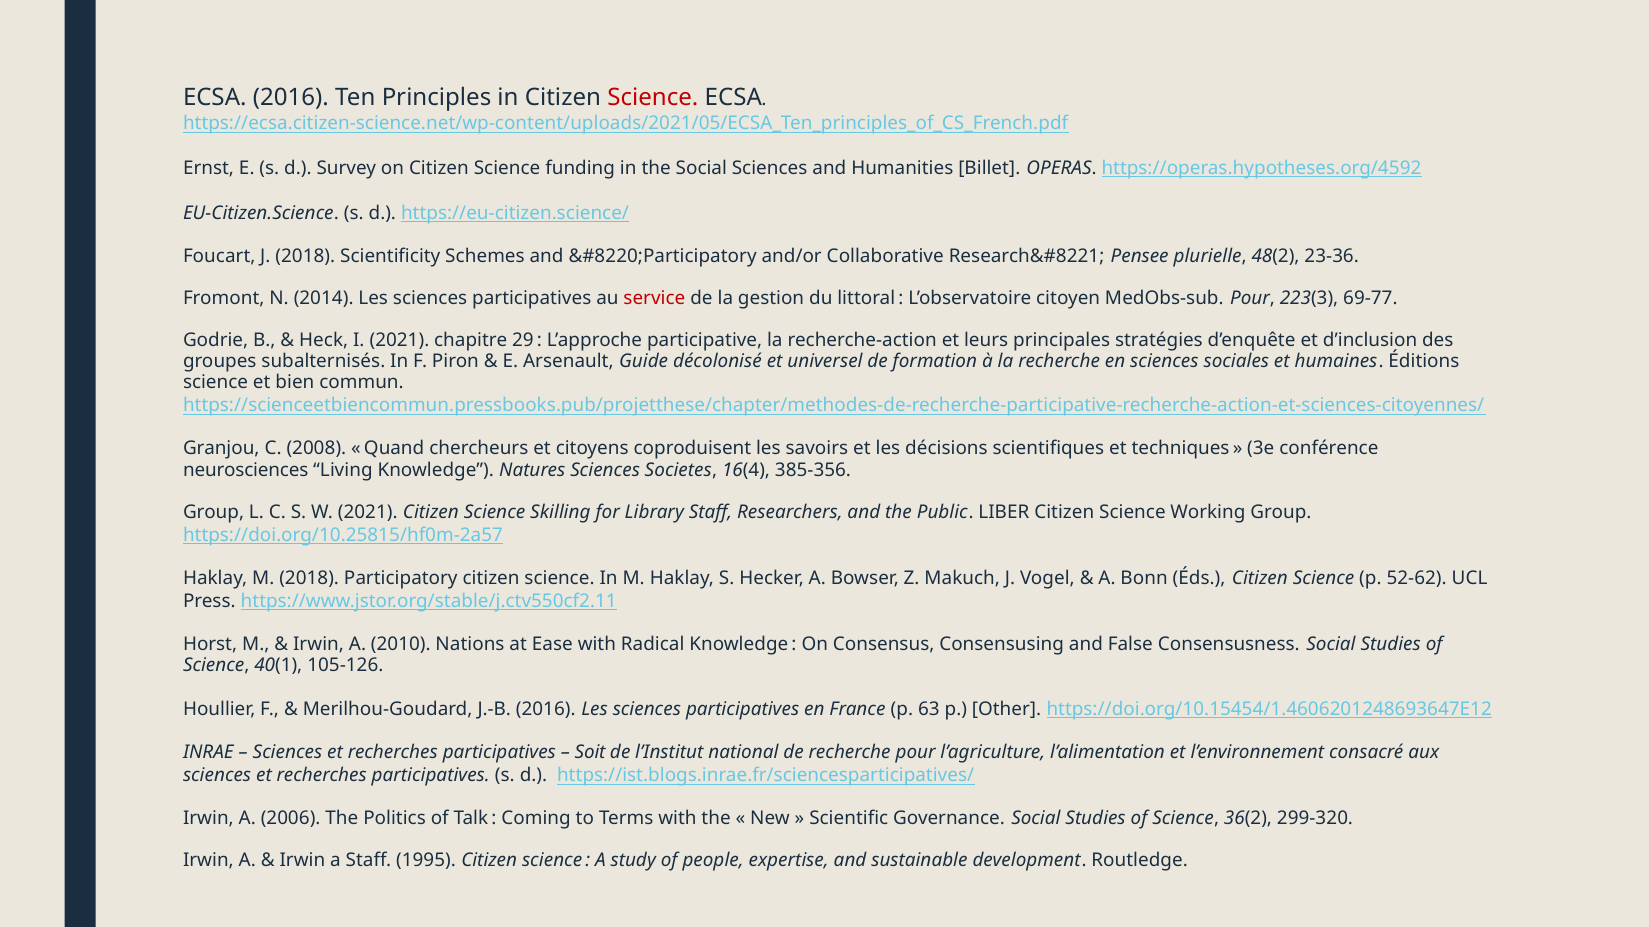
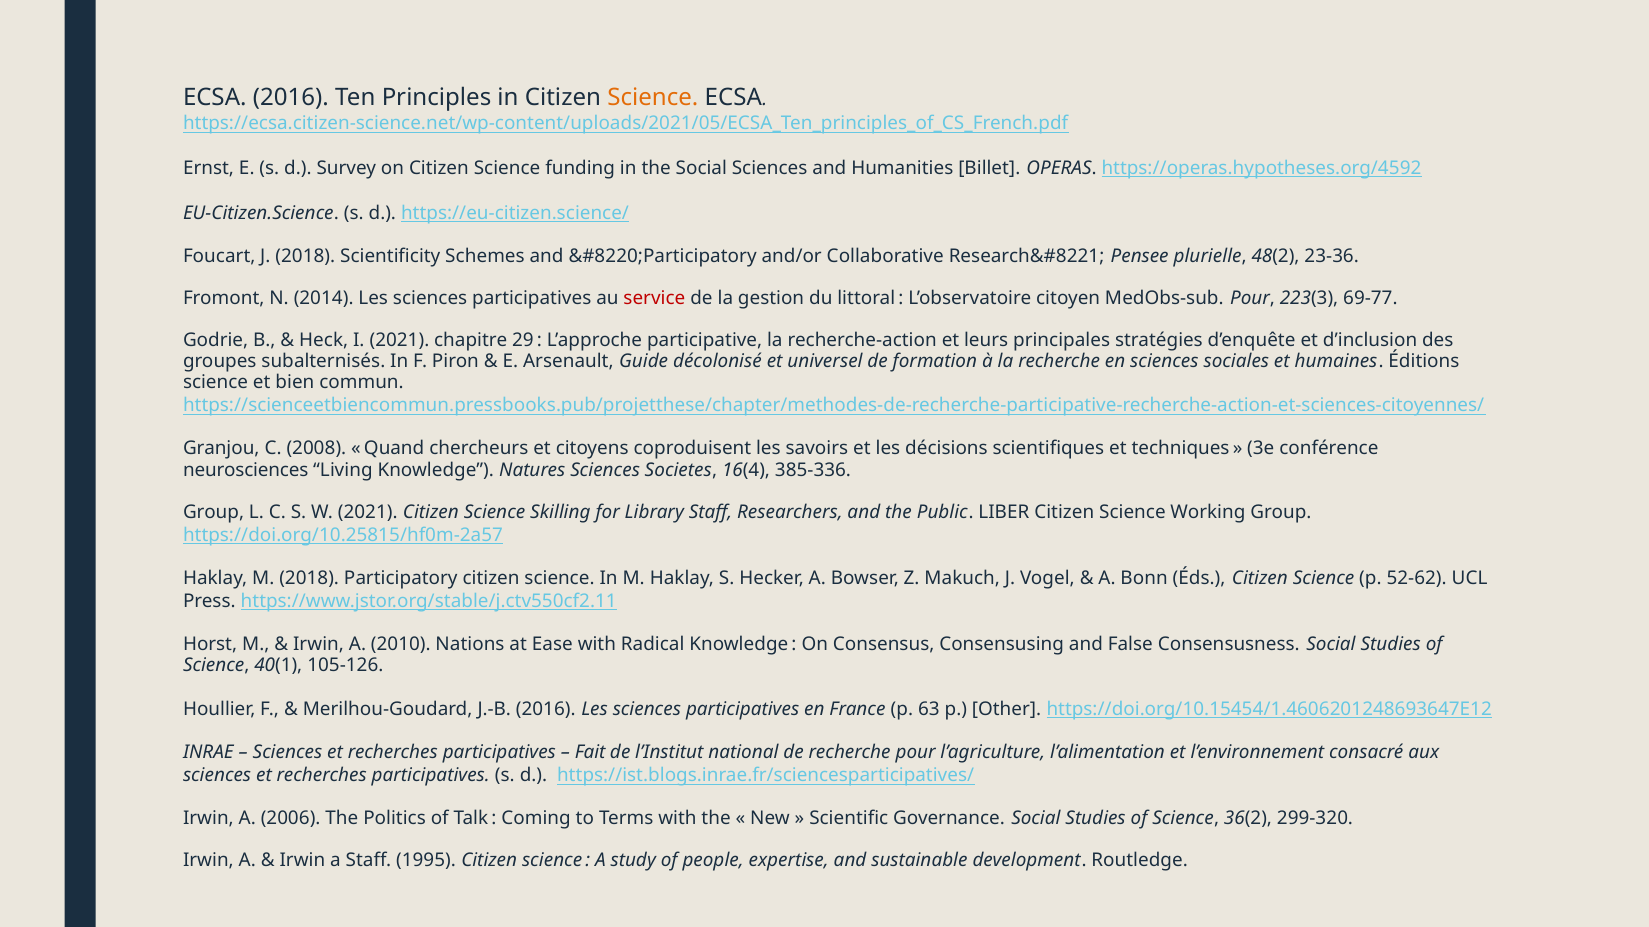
Science colour: red -> orange (653, 98)
385‑356: 385‑356 -> 385‑336 (813, 470)
Soit: Soit -> Fait (590, 753)
